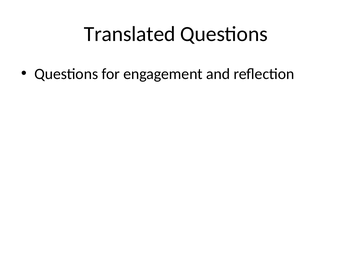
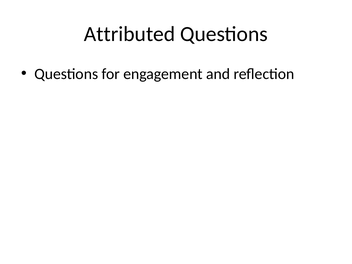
Translated: Translated -> Attributed (130, 34)
